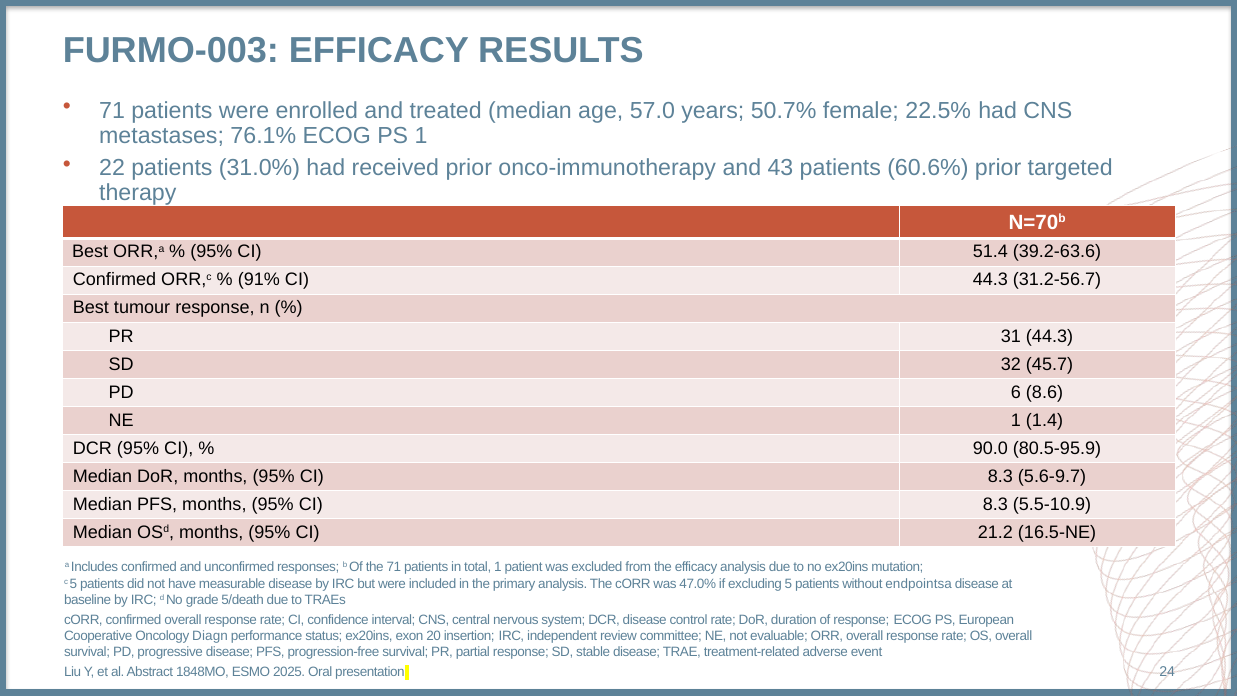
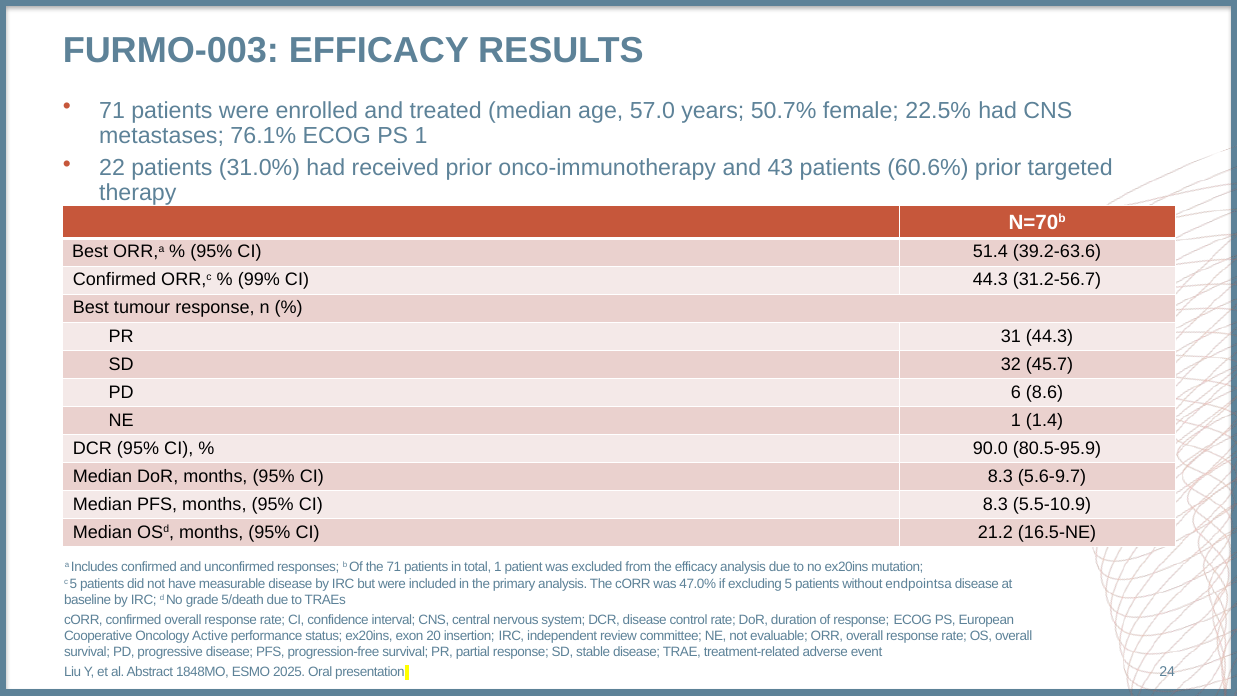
91%: 91% -> 99% (259, 280)
Diagn: Diagn -> Active (210, 636)
